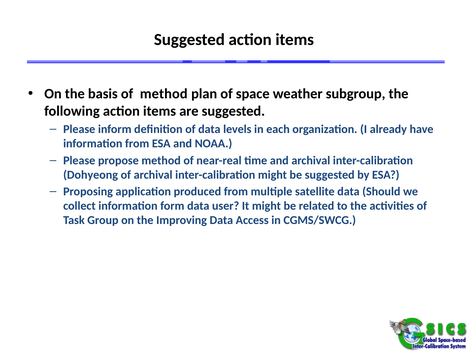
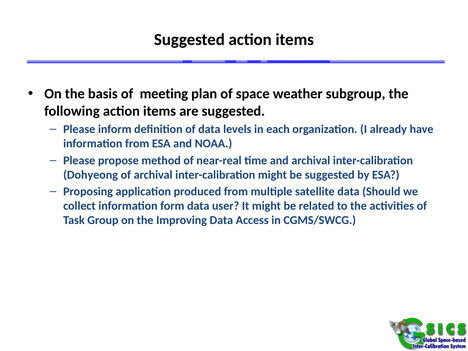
of method: method -> meeting (164, 94)
